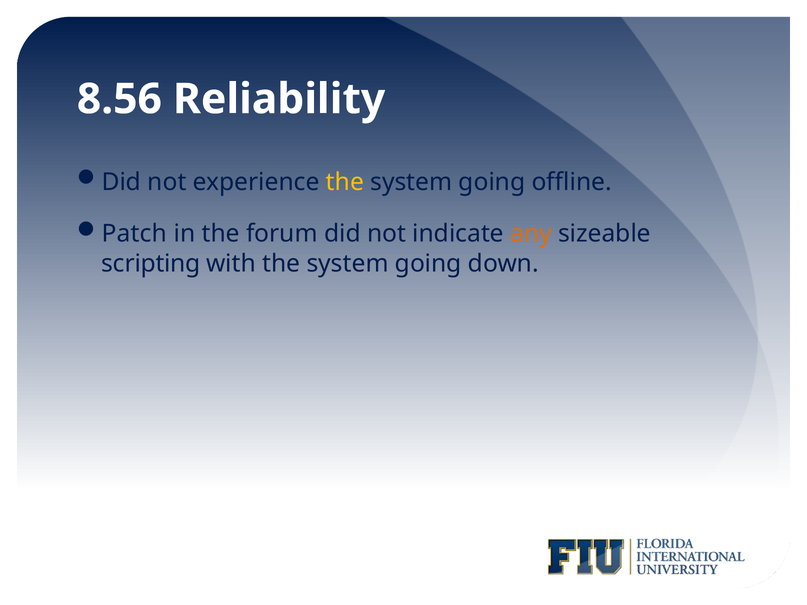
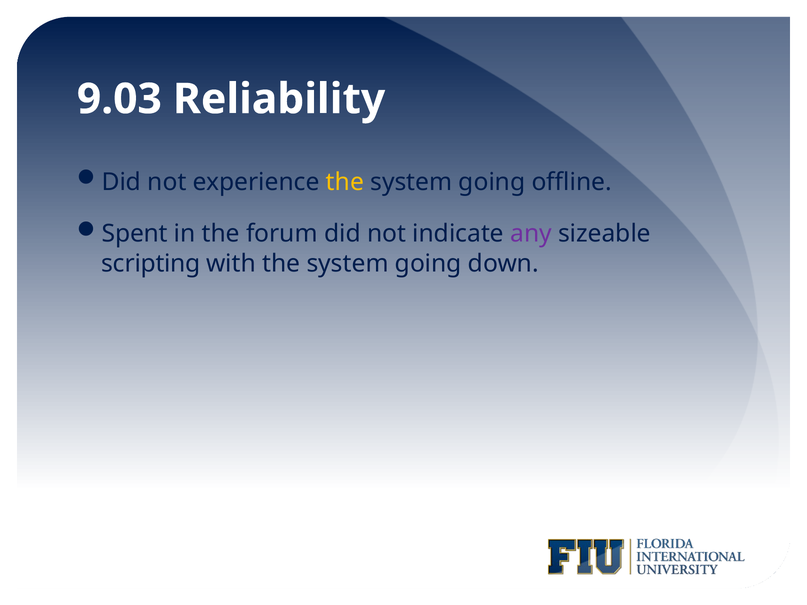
8.56: 8.56 -> 9.03 (119, 99)
Patch: Patch -> Spent (135, 234)
any colour: orange -> purple (531, 234)
